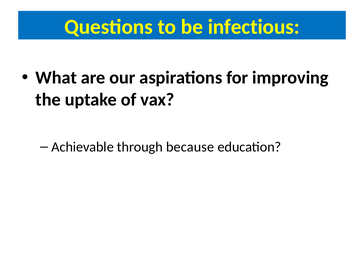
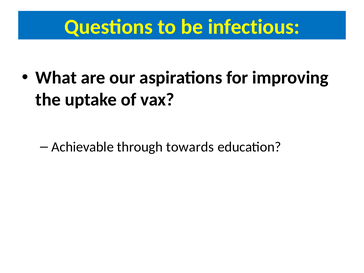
because: because -> towards (190, 147)
